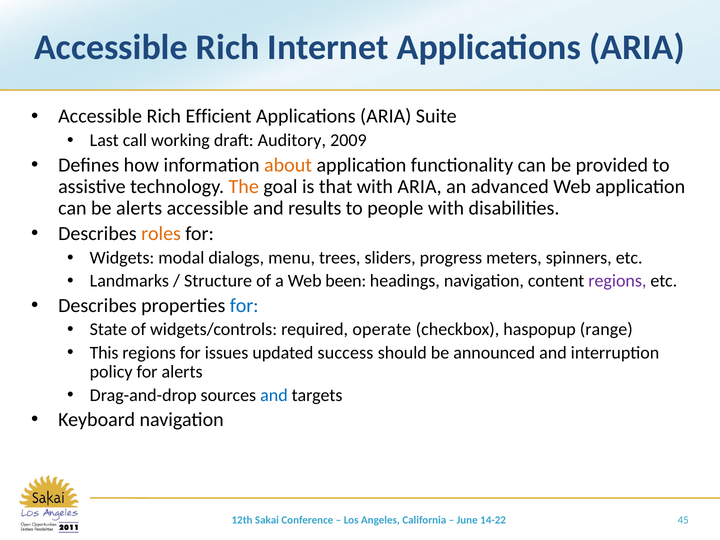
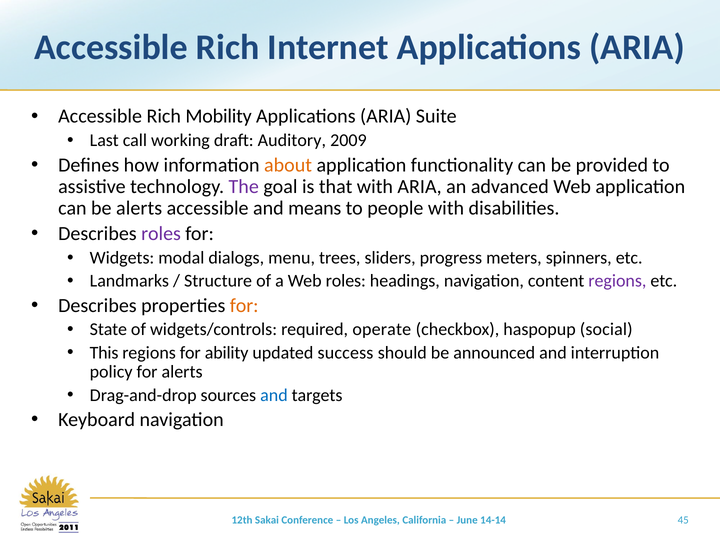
Efficient: Efficient -> Mobility (219, 116)
The colour: orange -> purple (244, 187)
results: results -> means (315, 208)
roles colour: orange -> purple (161, 234)
Web been: been -> roles (346, 281)
for colour: blue -> orange (244, 305)
range: range -> social (606, 330)
issues: issues -> ability (227, 353)
14-22: 14-22 -> 14-14 (493, 520)
